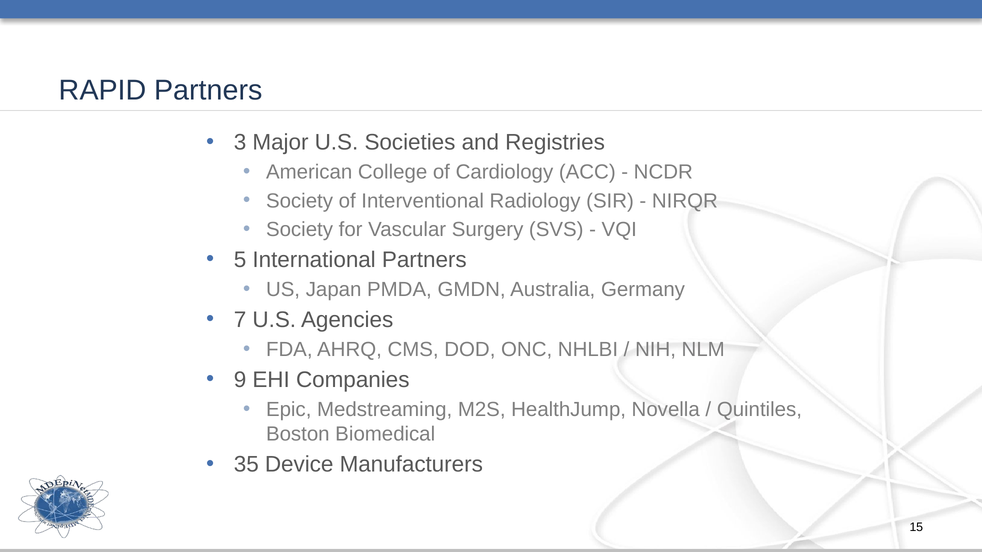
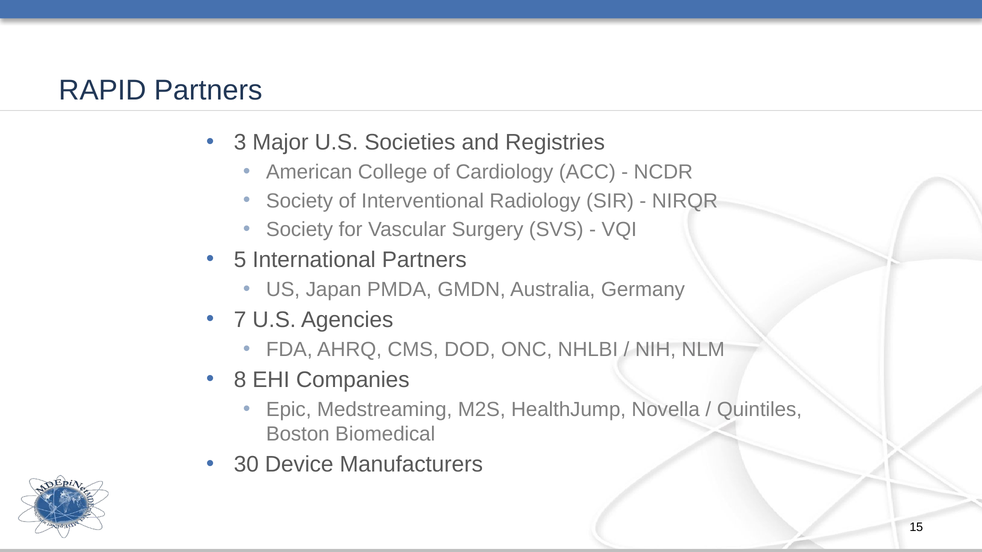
9: 9 -> 8 (240, 380)
35: 35 -> 30 (246, 465)
